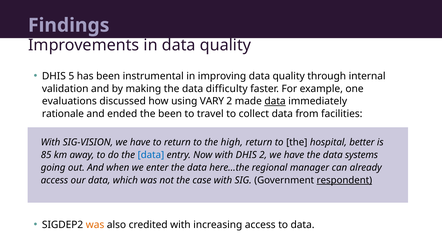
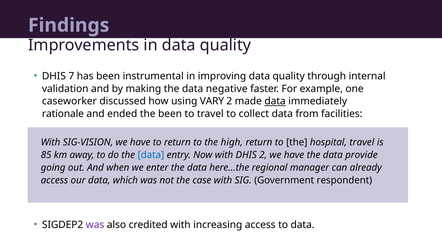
5: 5 -> 7 (71, 76)
difficulty: difficulty -> negative (227, 89)
evaluations: evaluations -> caseworker (69, 101)
hospital better: better -> travel (362, 142)
systems: systems -> provide (361, 155)
respondent underline: present -> none (344, 180)
was colour: orange -> purple (95, 225)
